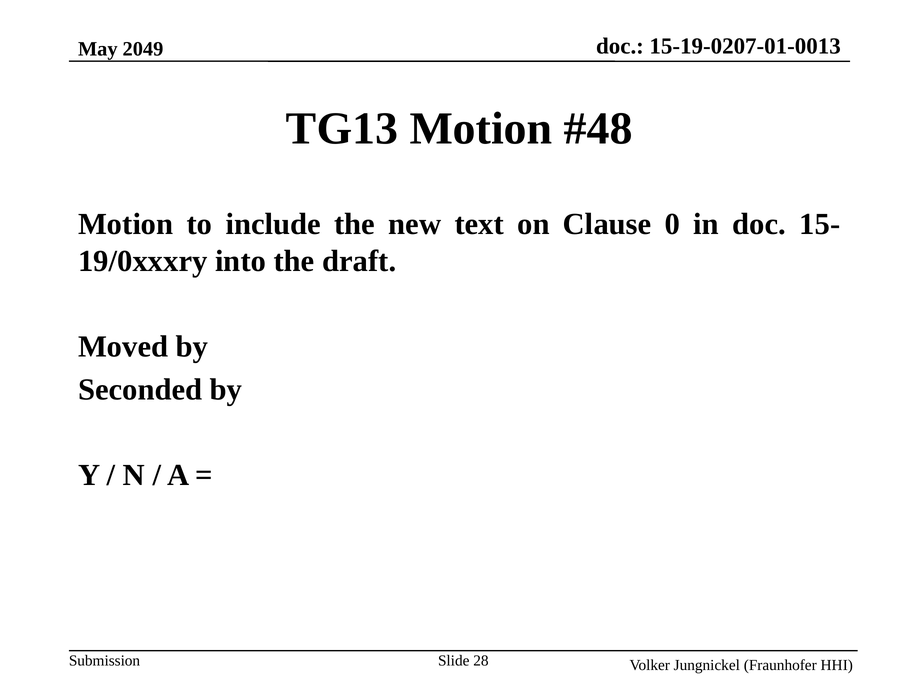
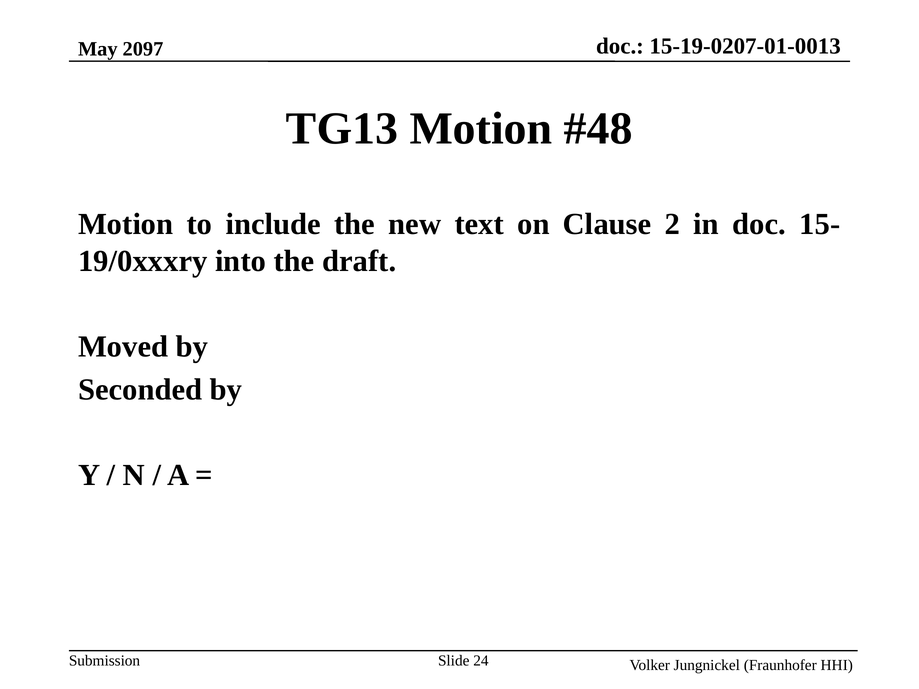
2049: 2049 -> 2097 (143, 49)
0: 0 -> 2 (672, 224)
28: 28 -> 24 (481, 661)
